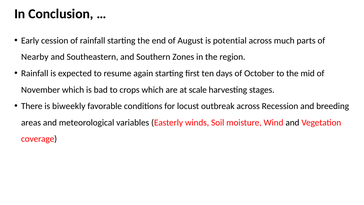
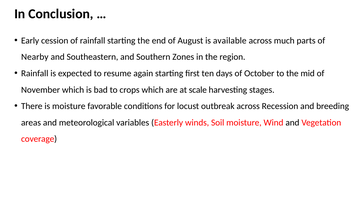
potential: potential -> available (230, 41)
is biweekly: biweekly -> moisture (69, 106)
